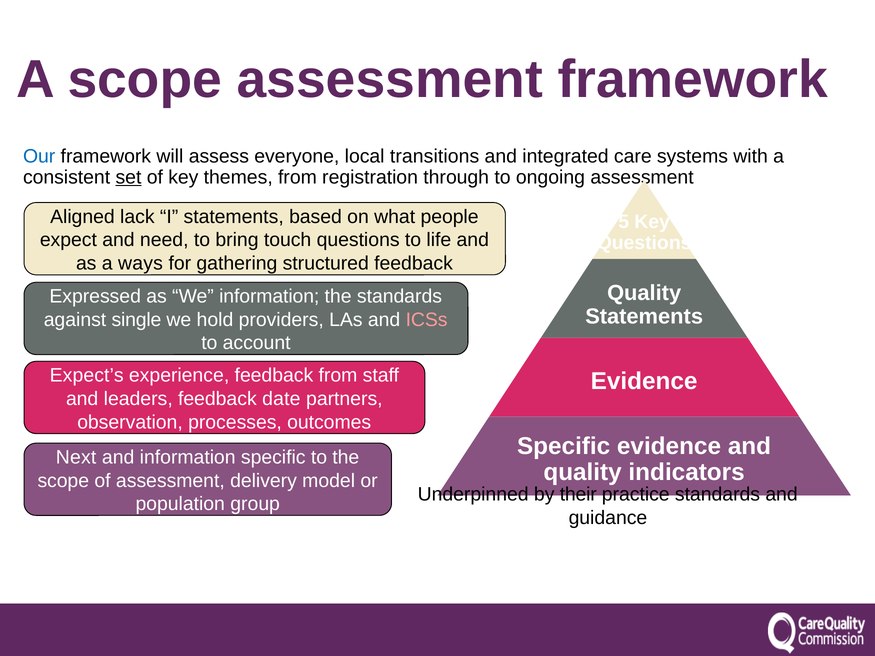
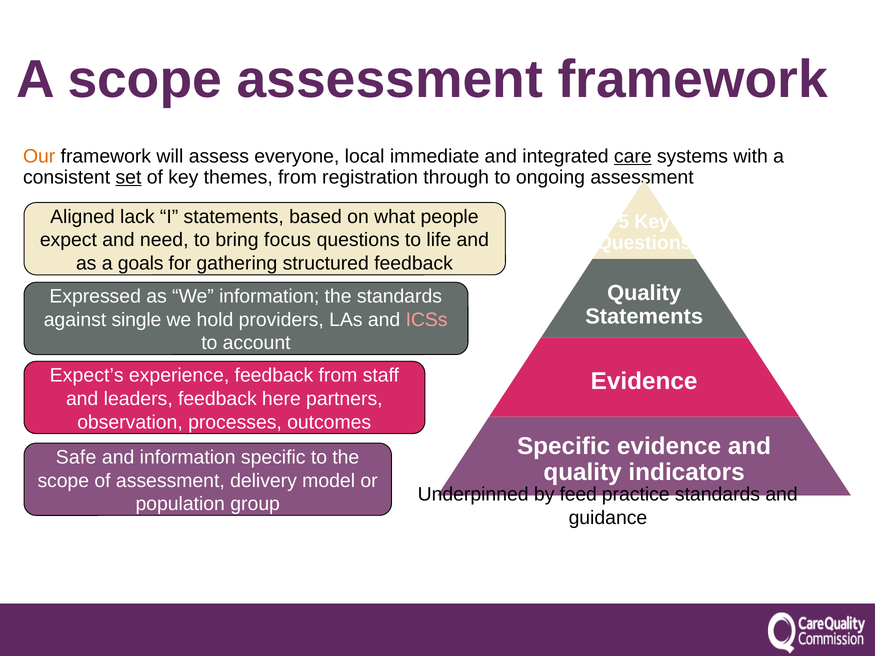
Our colour: blue -> orange (39, 156)
transitions: transitions -> immediate (435, 156)
care underline: none -> present (633, 156)
touch: touch -> focus (288, 240)
ways: ways -> goals (141, 263)
date: date -> here (281, 399)
Next: Next -> Safe (76, 457)
their: their -> feed (578, 495)
